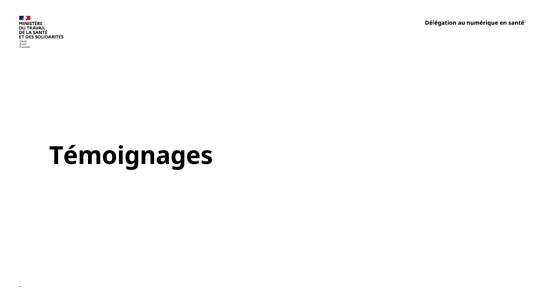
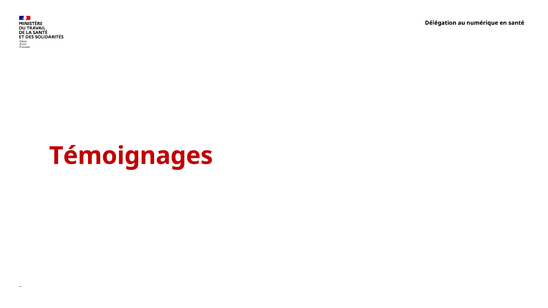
Témoignages colour: black -> red (131, 156)
